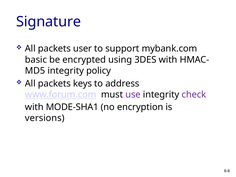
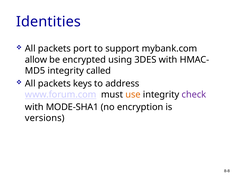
Signature: Signature -> Identities (48, 22)
user: user -> port (82, 49)
basic: basic -> allow (36, 60)
policy: policy -> called (99, 71)
use colour: purple -> orange (133, 95)
